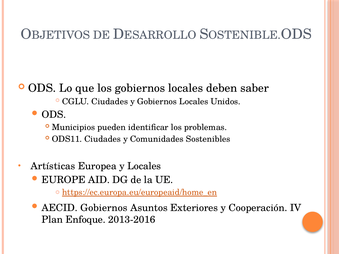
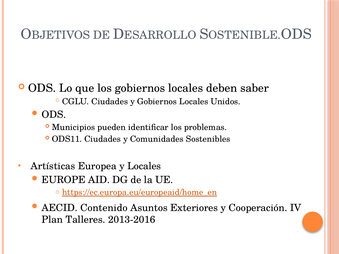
AECID Gobiernos: Gobiernos -> Contenido (104, 208)
Enfoque: Enfoque -> Talleres (86, 220)
